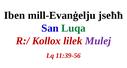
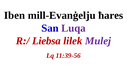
jseħħ: jseħħ -> ħares (111, 15)
Luqa colour: green -> purple (73, 28)
Kollox: Kollox -> Liebsa (46, 41)
